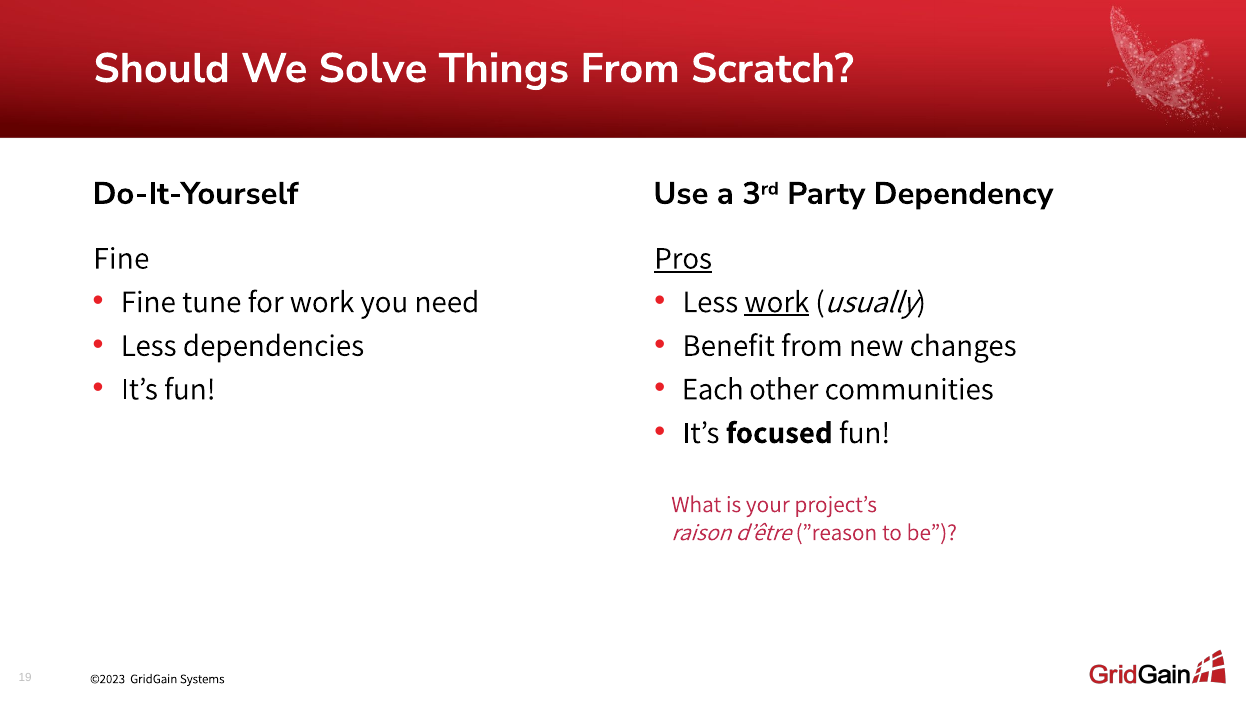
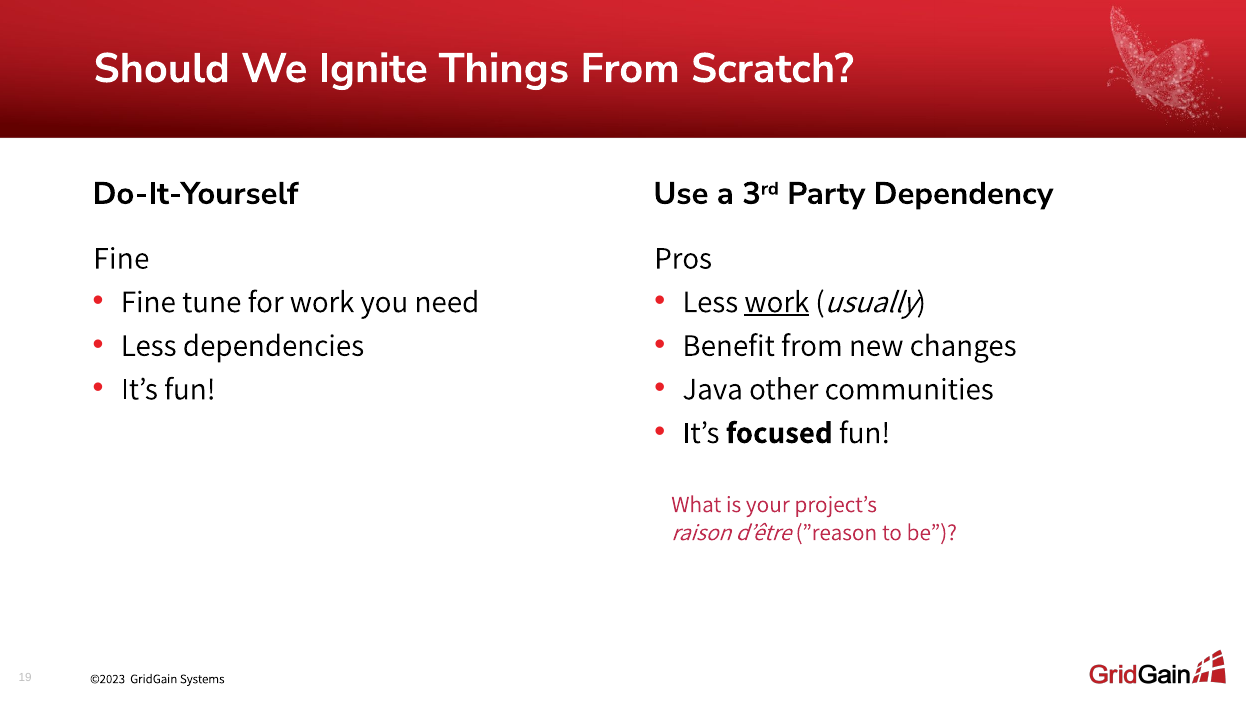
Solve: Solve -> Ignite (373, 68)
Pros underline: present -> none (683, 258)
Each: Each -> Java (713, 389)
